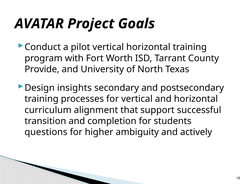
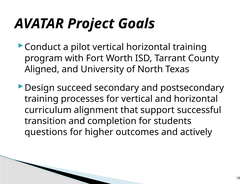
Provide: Provide -> Aligned (42, 69)
insights: insights -> succeed (74, 88)
ambiguity: ambiguity -> outcomes (137, 132)
